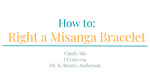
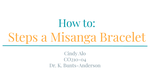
Right: Right -> Steps (23, 38)
